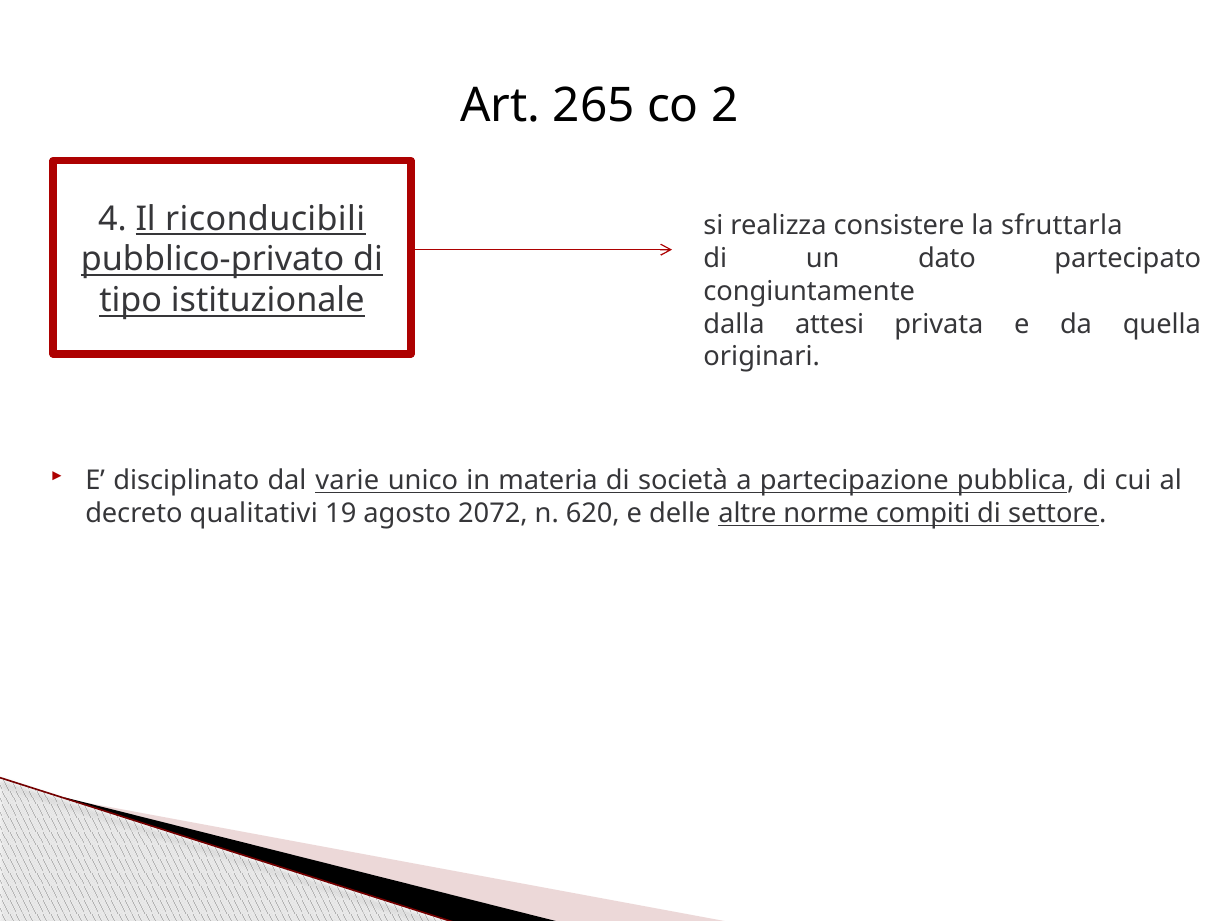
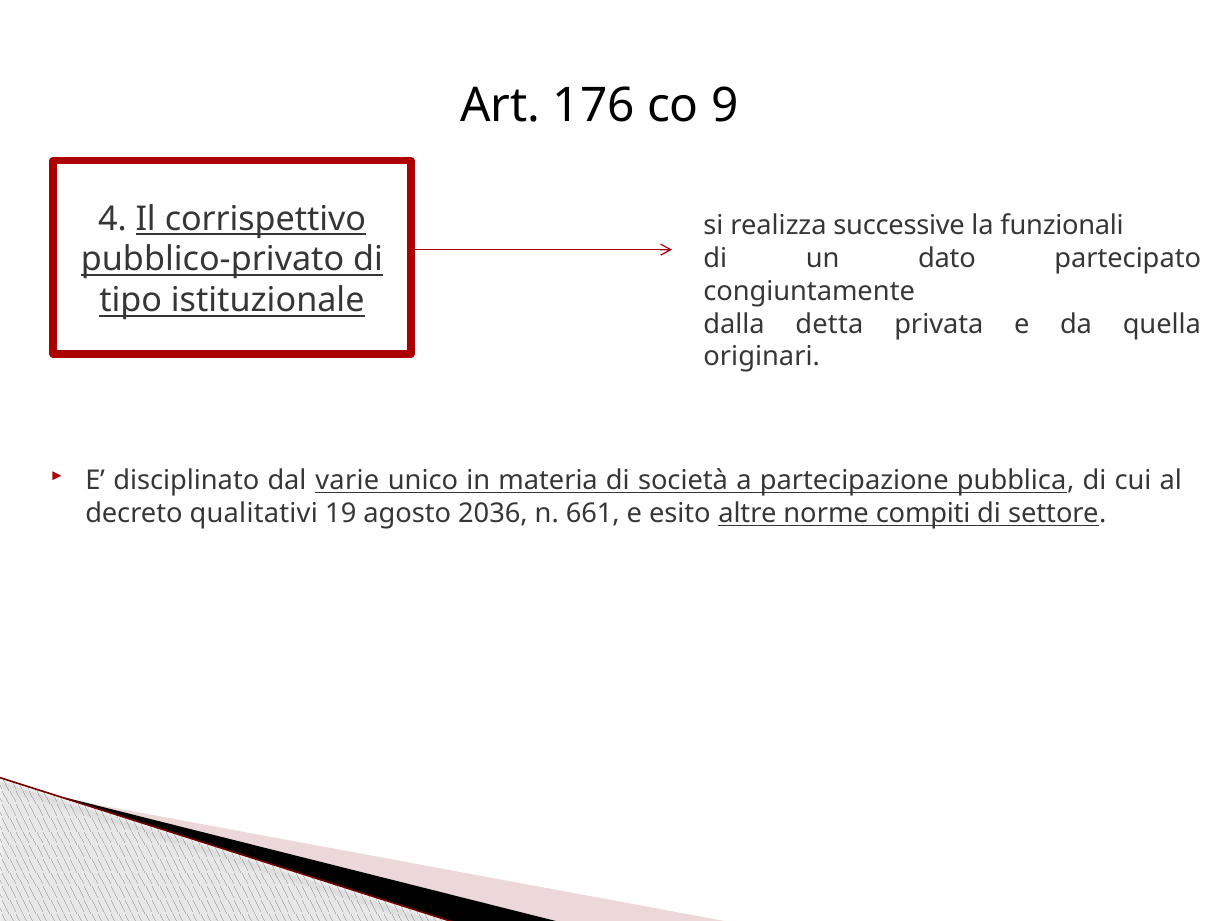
265: 265 -> 176 (594, 105)
2: 2 -> 9 (725, 105)
riconducibili: riconducibili -> corrispettivo (265, 219)
consistere: consistere -> successive (899, 226)
sfruttarla: sfruttarla -> funzionali (1062, 226)
attesi: attesi -> detta (829, 324)
2072: 2072 -> 2036 (493, 513)
620: 620 -> 661 (593, 513)
delle: delle -> esito (680, 513)
